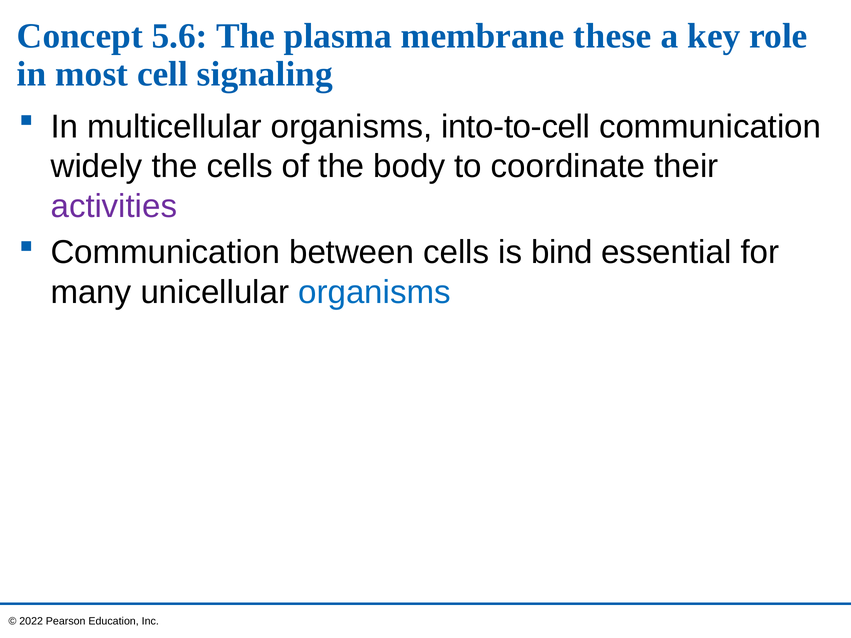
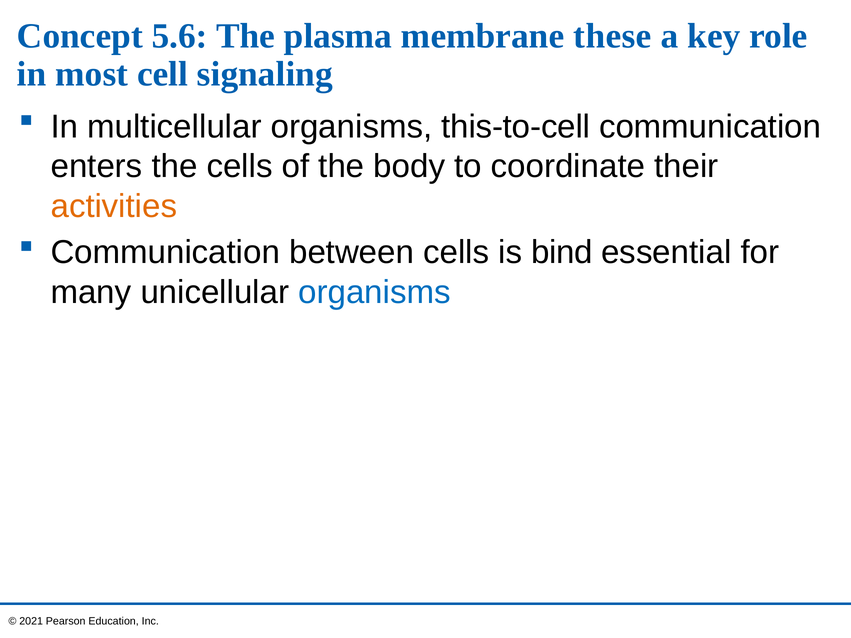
into-to-cell: into-to-cell -> this-to-cell (516, 127)
widely: widely -> enters (97, 167)
activities colour: purple -> orange (114, 206)
2022: 2022 -> 2021 (31, 622)
